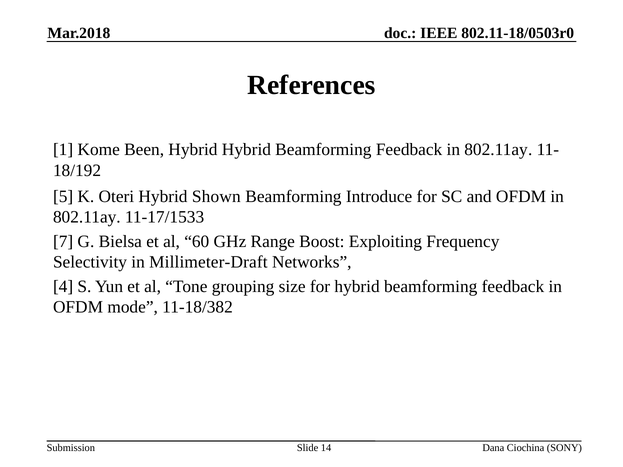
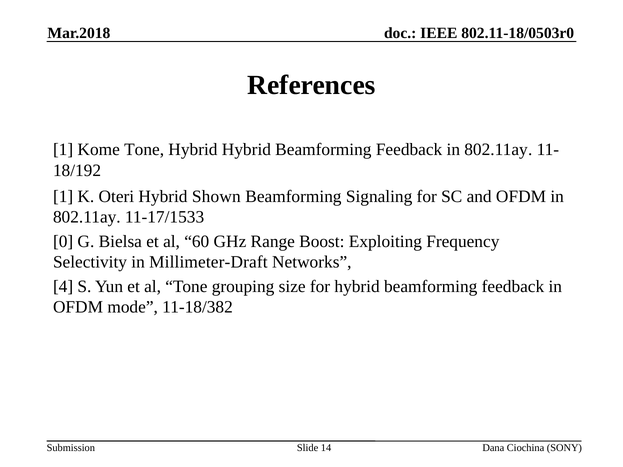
Kome Been: Been -> Tone (144, 150)
5: 5 -> 1 (63, 196)
Introduce: Introduce -> Signaling (379, 196)
7: 7 -> 0 (63, 241)
